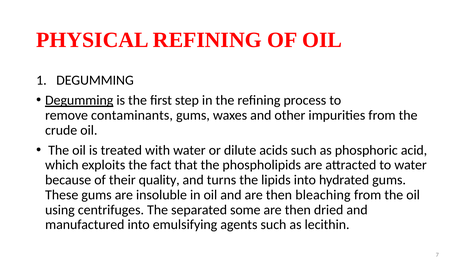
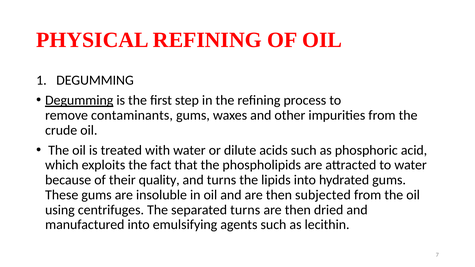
bleaching: bleaching -> subjected (323, 195)
separated some: some -> turns (245, 210)
